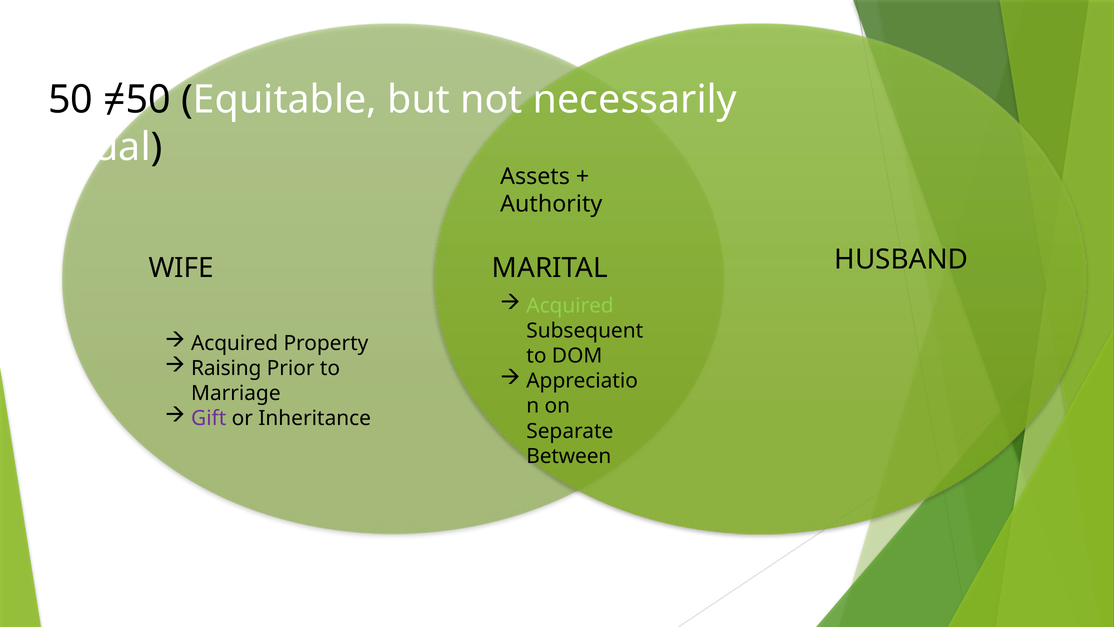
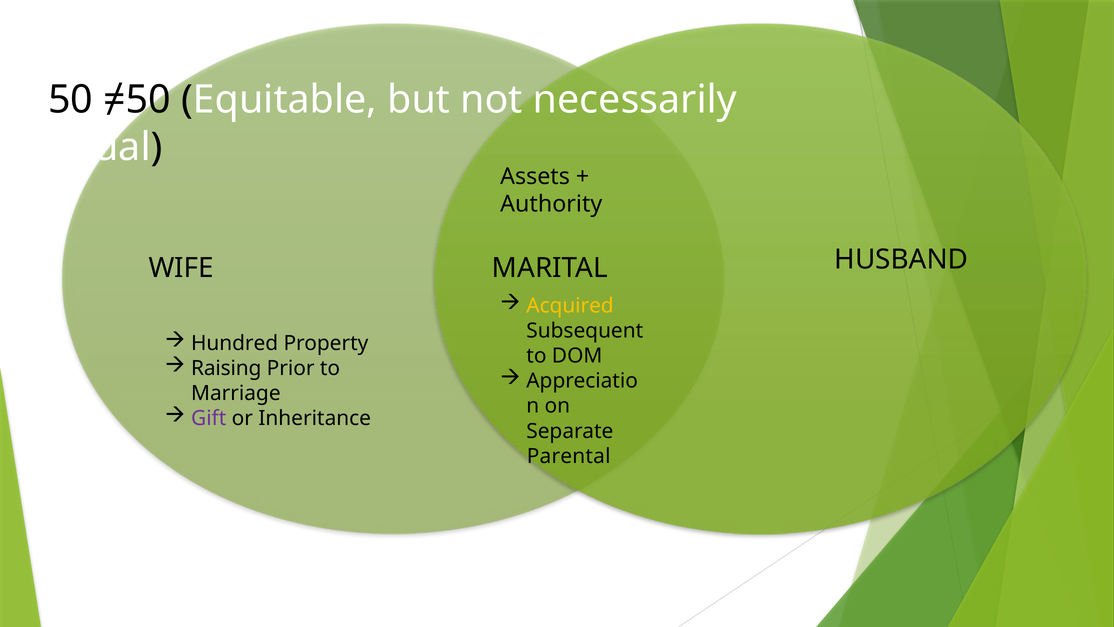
Acquired colour: light green -> yellow (570, 306)
Acquired: Acquired -> Hundred (235, 343)
Between: Between -> Parental (569, 456)
